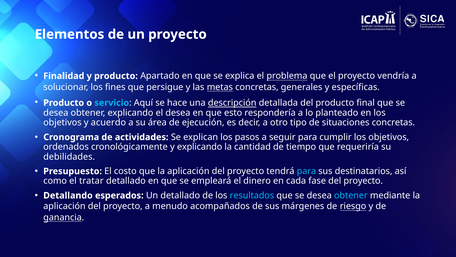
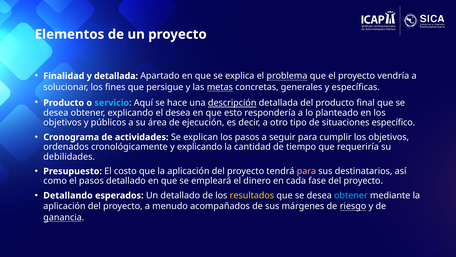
y producto: producto -> detallada (116, 76)
acuerdo: acuerdo -> públicos (108, 122)
situaciones concretas: concretas -> específico (393, 122)
para colour: light blue -> pink (306, 171)
el tratar: tratar -> pasos (91, 181)
resultados colour: light blue -> yellow (252, 195)
